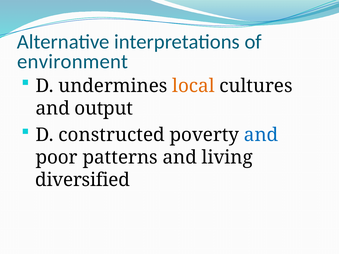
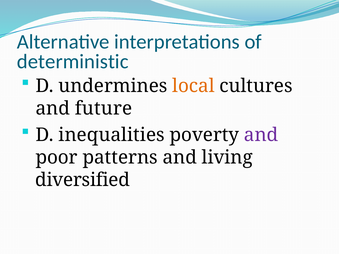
environment: environment -> deterministic (73, 62)
output: output -> future (103, 109)
constructed: constructed -> inequalities (112, 135)
and colour: blue -> purple (261, 135)
